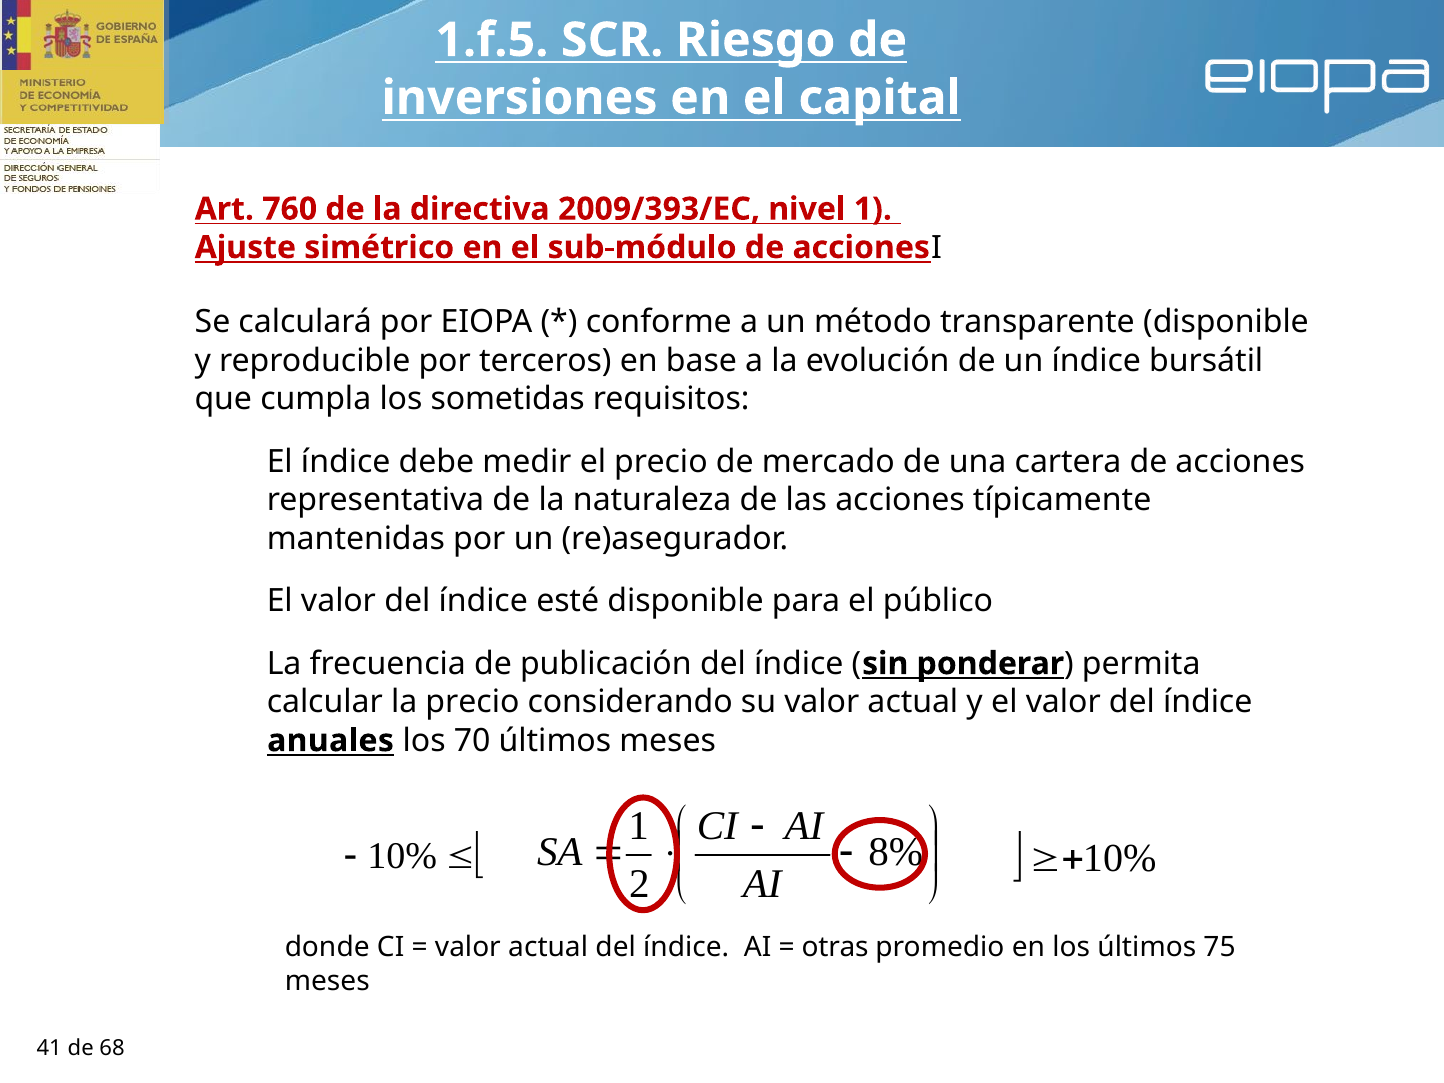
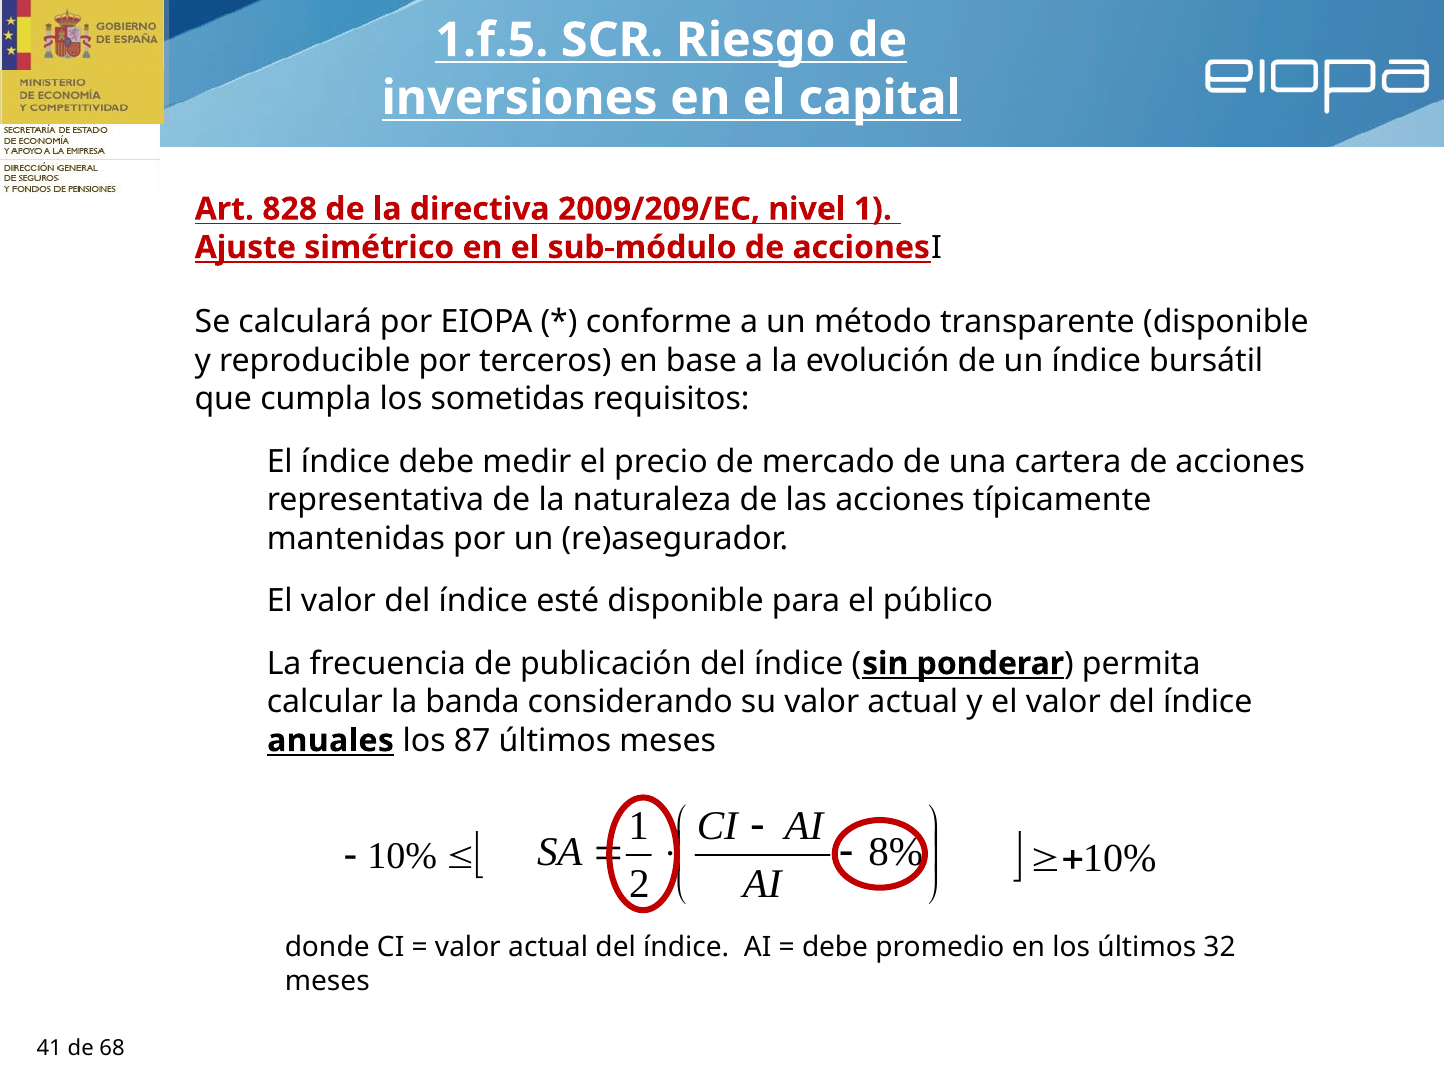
760: 760 -> 828 (290, 209)
2009/393/EC: 2009/393/EC -> 2009/209/EC (659, 209)
la precio: precio -> banda (473, 702)
70: 70 -> 87 (472, 741)
otras: otras -> debe (835, 947)
75: 75 -> 32 (1220, 947)
